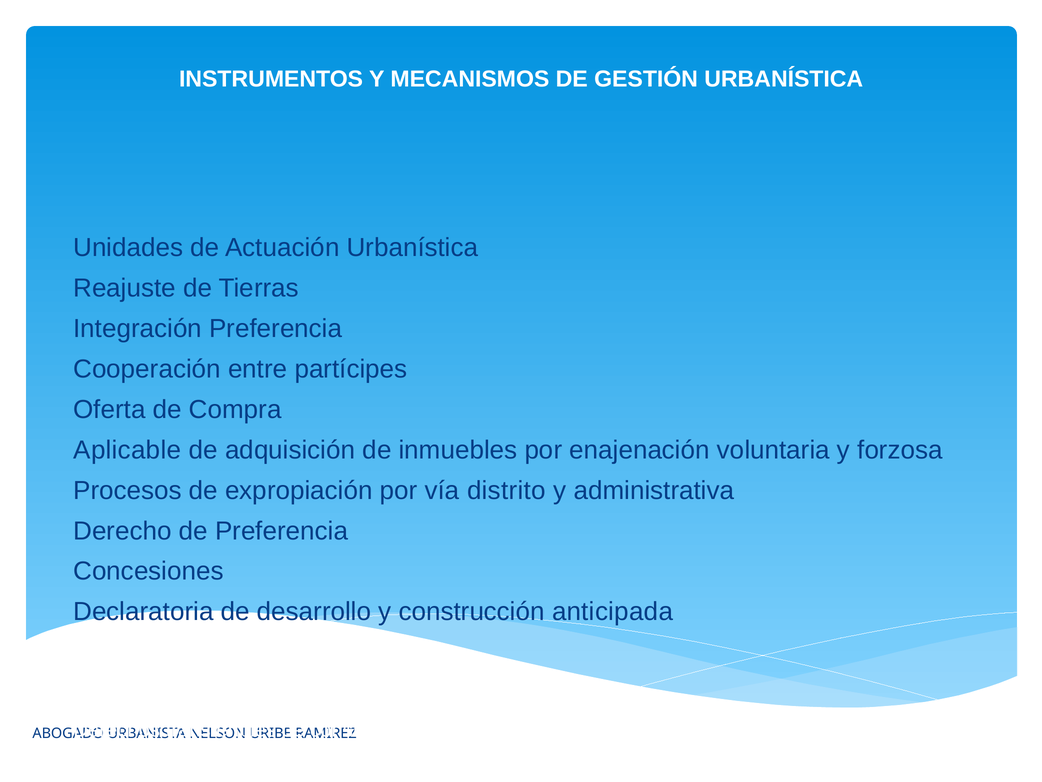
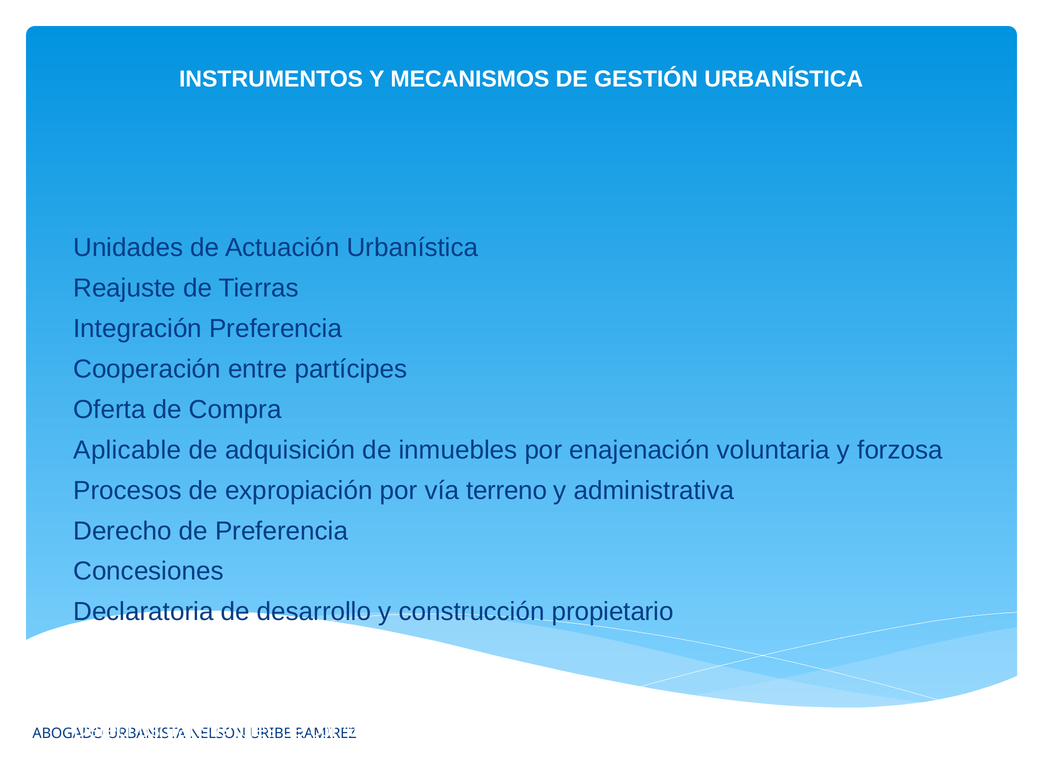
distrito: distrito -> terreno (507, 490)
anticipada: anticipada -> propietario (613, 611)
